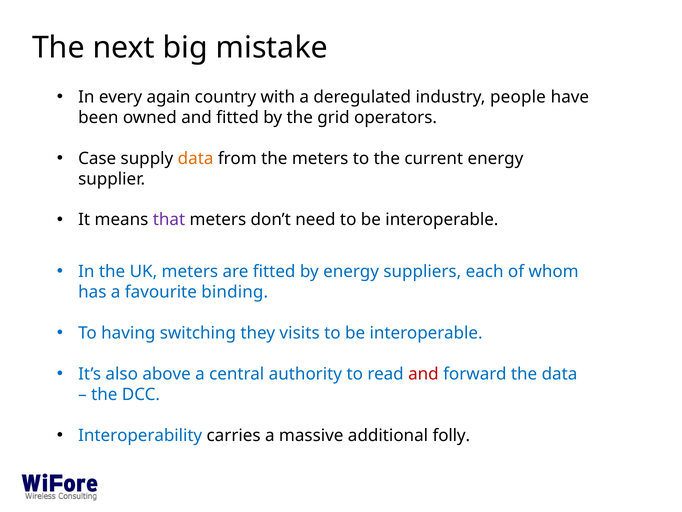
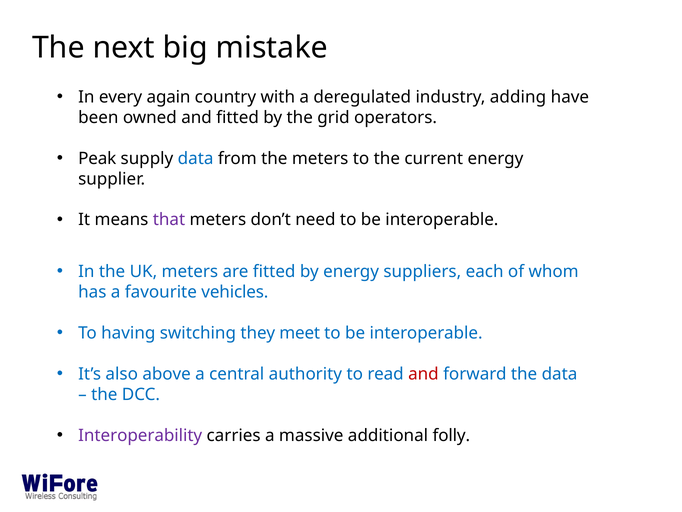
people: people -> adding (518, 97)
Case: Case -> Peak (97, 158)
data colour: orange -> blue (196, 158)
binding: binding -> vehicles (235, 292)
visits: visits -> meet (300, 333)
Interoperability colour: blue -> purple (140, 435)
